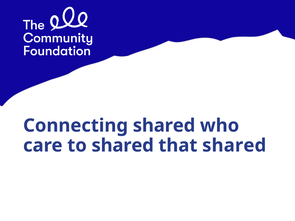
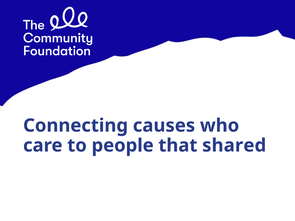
Connecting shared: shared -> causes (164, 126)
to shared: shared -> people (123, 146)
